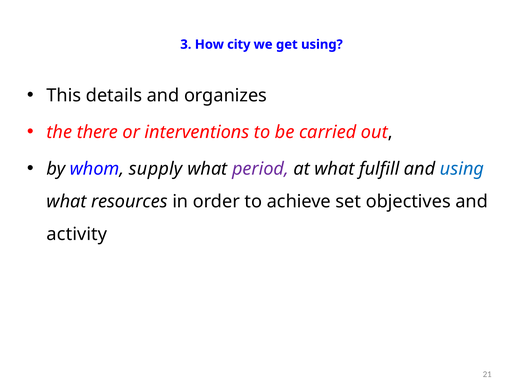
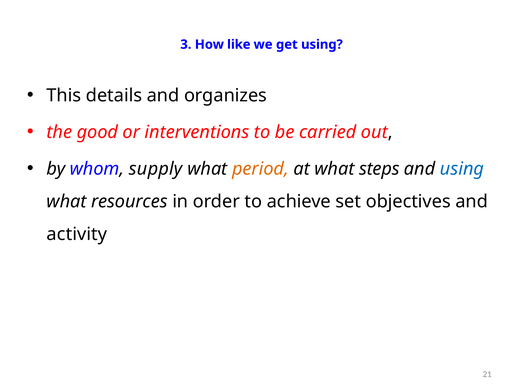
city: city -> like (239, 44)
there: there -> good (97, 132)
period colour: purple -> orange (260, 169)
fulfill: fulfill -> steps (379, 169)
